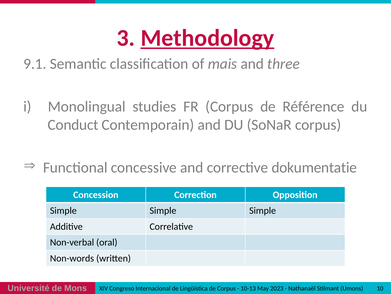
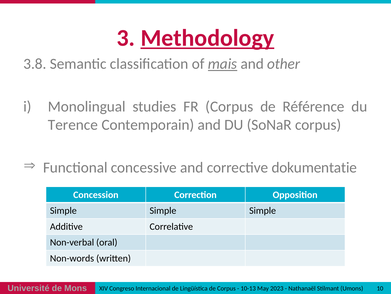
9.1: 9.1 -> 3.8 (35, 64)
mais underline: none -> present (223, 64)
three: three -> other (284, 64)
Conduct: Conduct -> Terence (73, 125)
